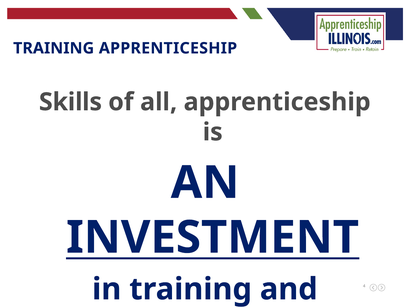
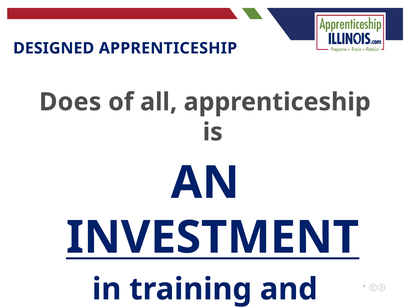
TRAINING: TRAINING -> DESIGNED (54, 48)
Skills: Skills -> Does (70, 102)
